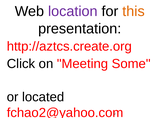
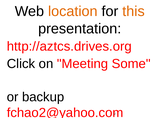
location colour: purple -> orange (73, 11)
http://aztcs.create.org: http://aztcs.create.org -> http://aztcs.drives.org (69, 46)
located: located -> backup (43, 97)
